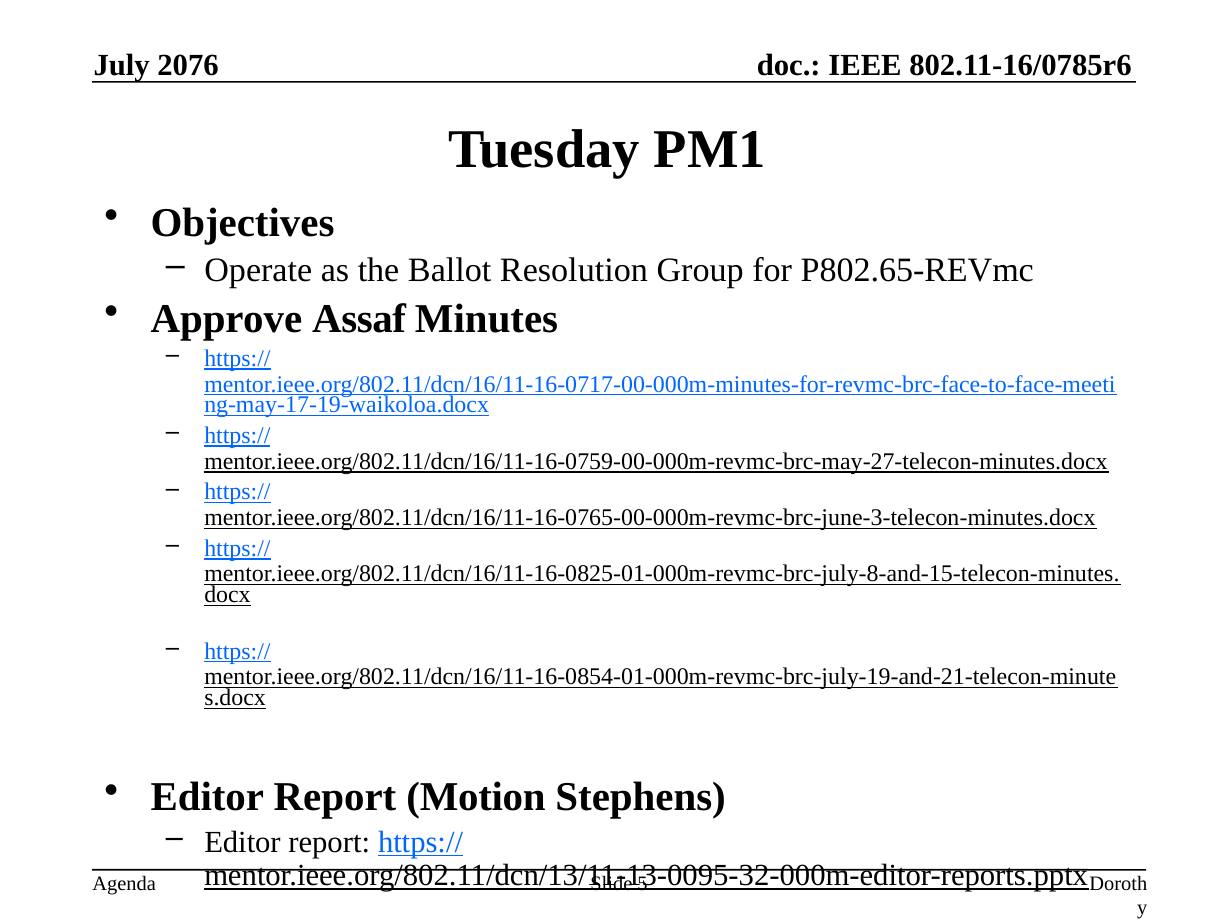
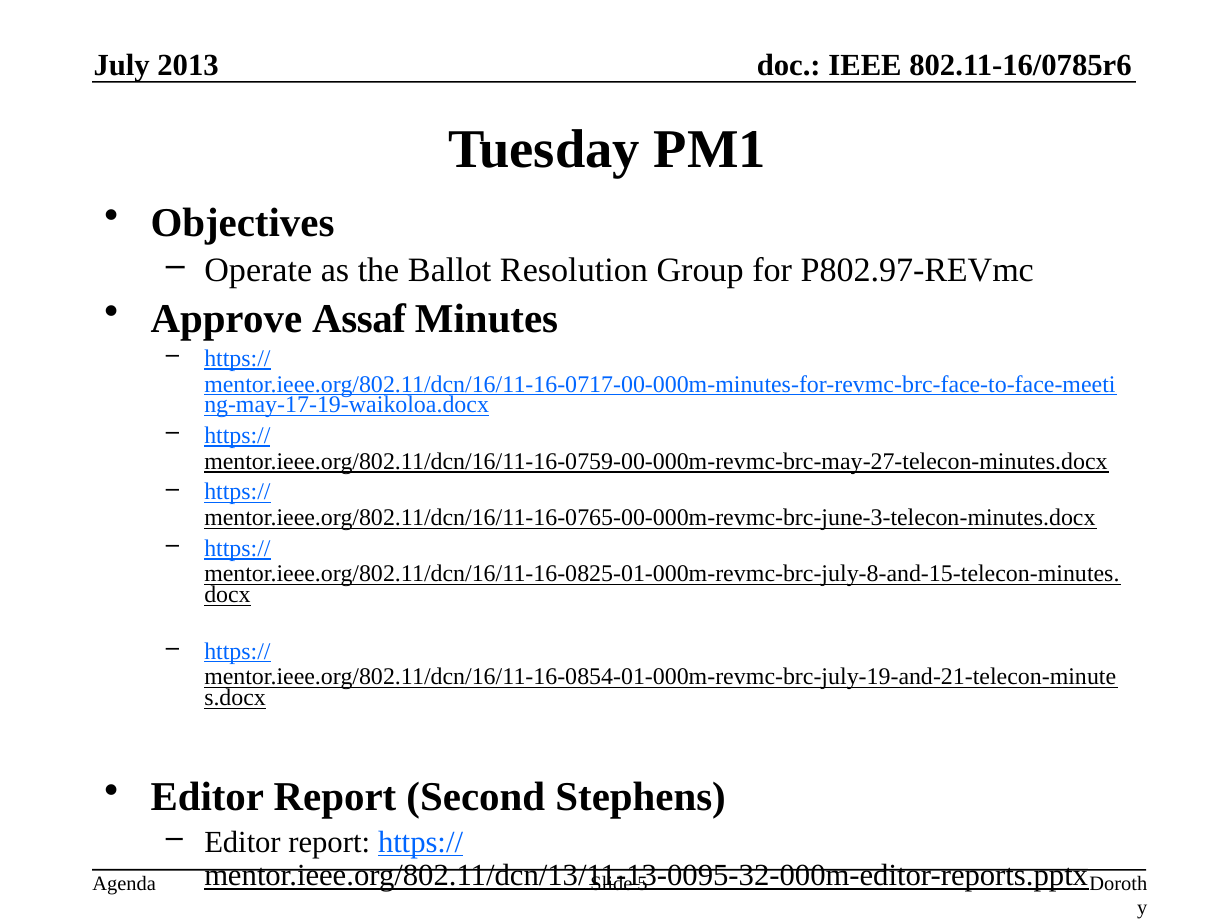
2076: 2076 -> 2013 (188, 66)
P802.65-REVmc: P802.65-REVmc -> P802.97-REVmc (917, 270)
Motion: Motion -> Second (476, 797)
